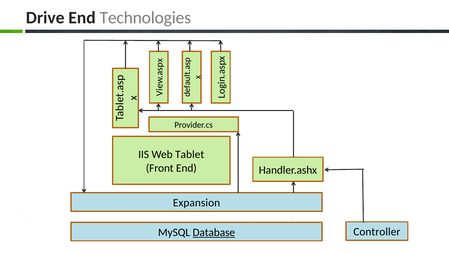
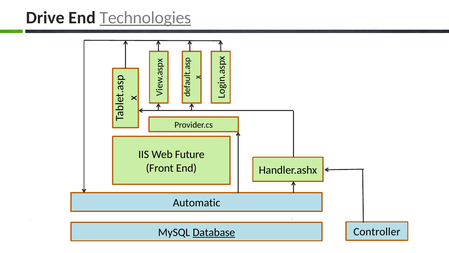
Technologies underline: none -> present (145, 18)
Tablet: Tablet -> Future (190, 154)
Expansion: Expansion -> Automatic (197, 202)
